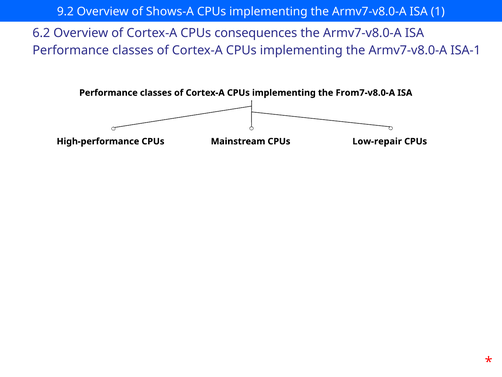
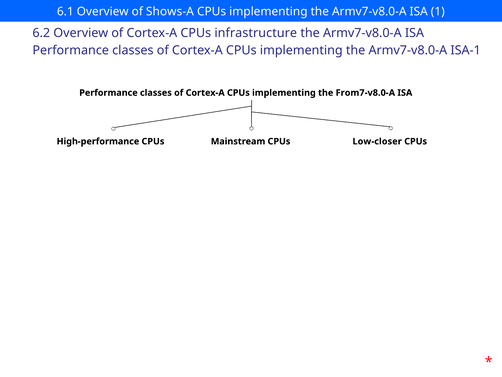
9.2: 9.2 -> 6.1 (65, 12)
consequences: consequences -> infrastructure (256, 33)
Low-repair: Low-repair -> Low-closer (377, 141)
